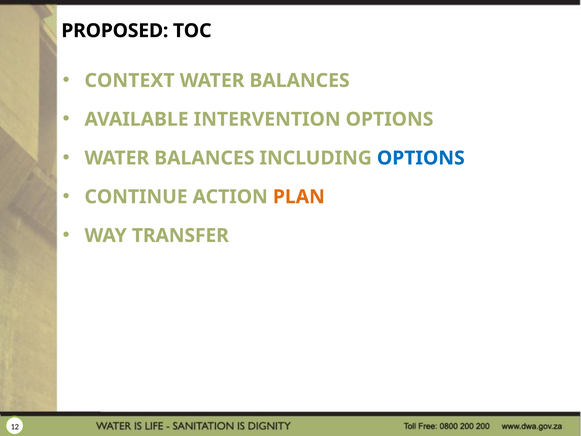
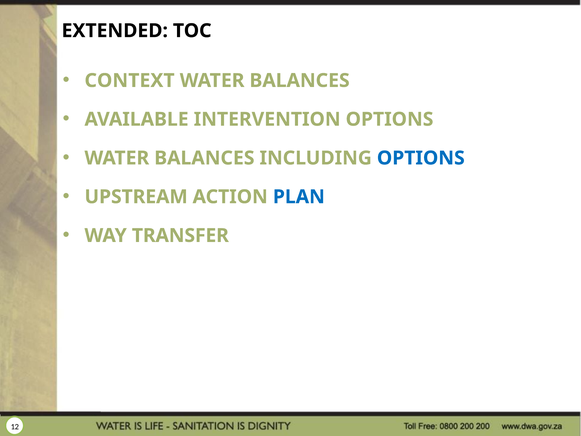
PROPOSED: PROPOSED -> EXTENDED (115, 31)
CONTINUE: CONTINUE -> UPSTREAM (136, 197)
PLAN colour: orange -> blue (299, 197)
